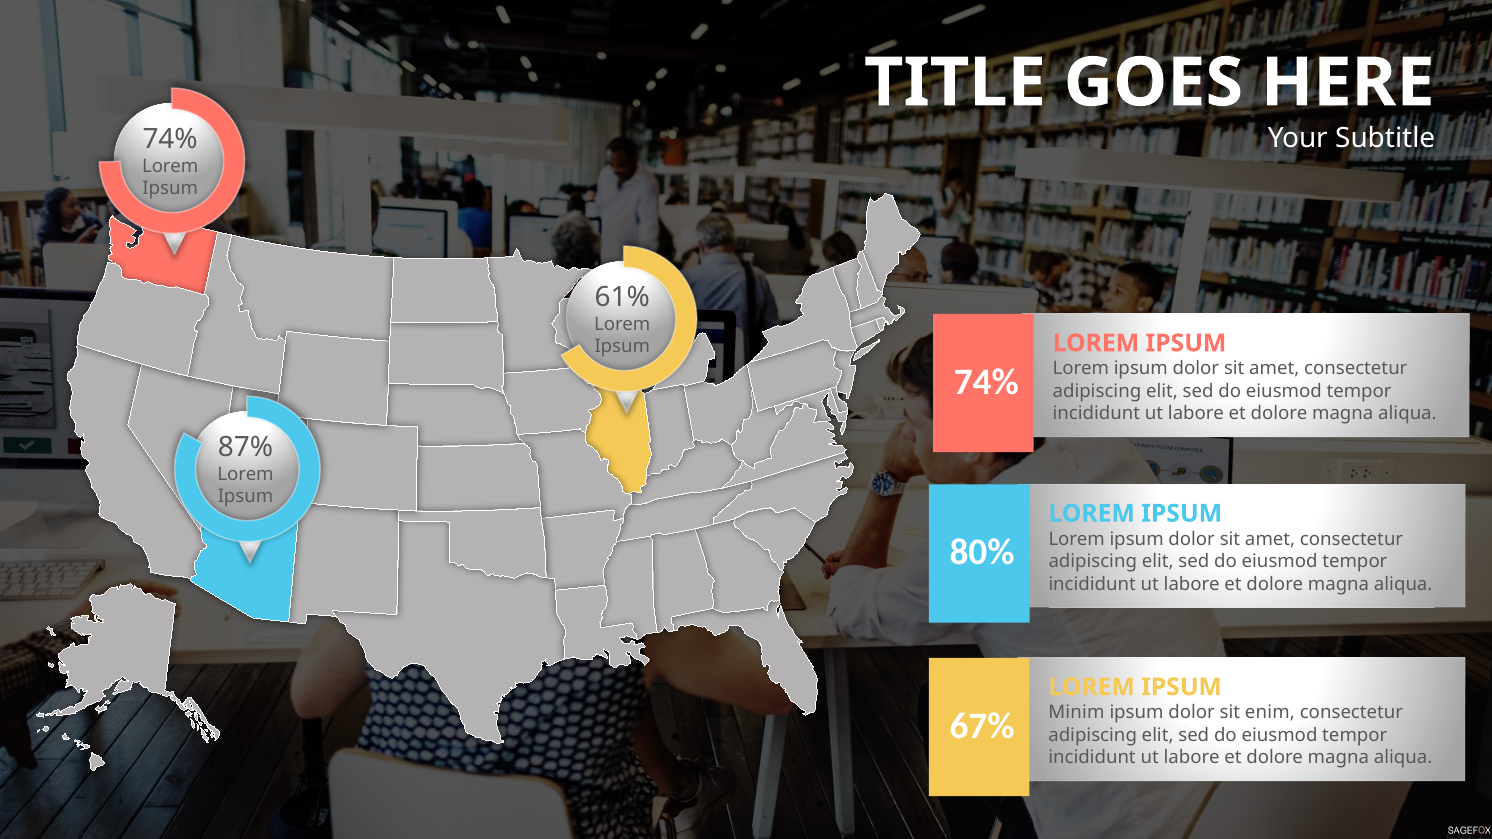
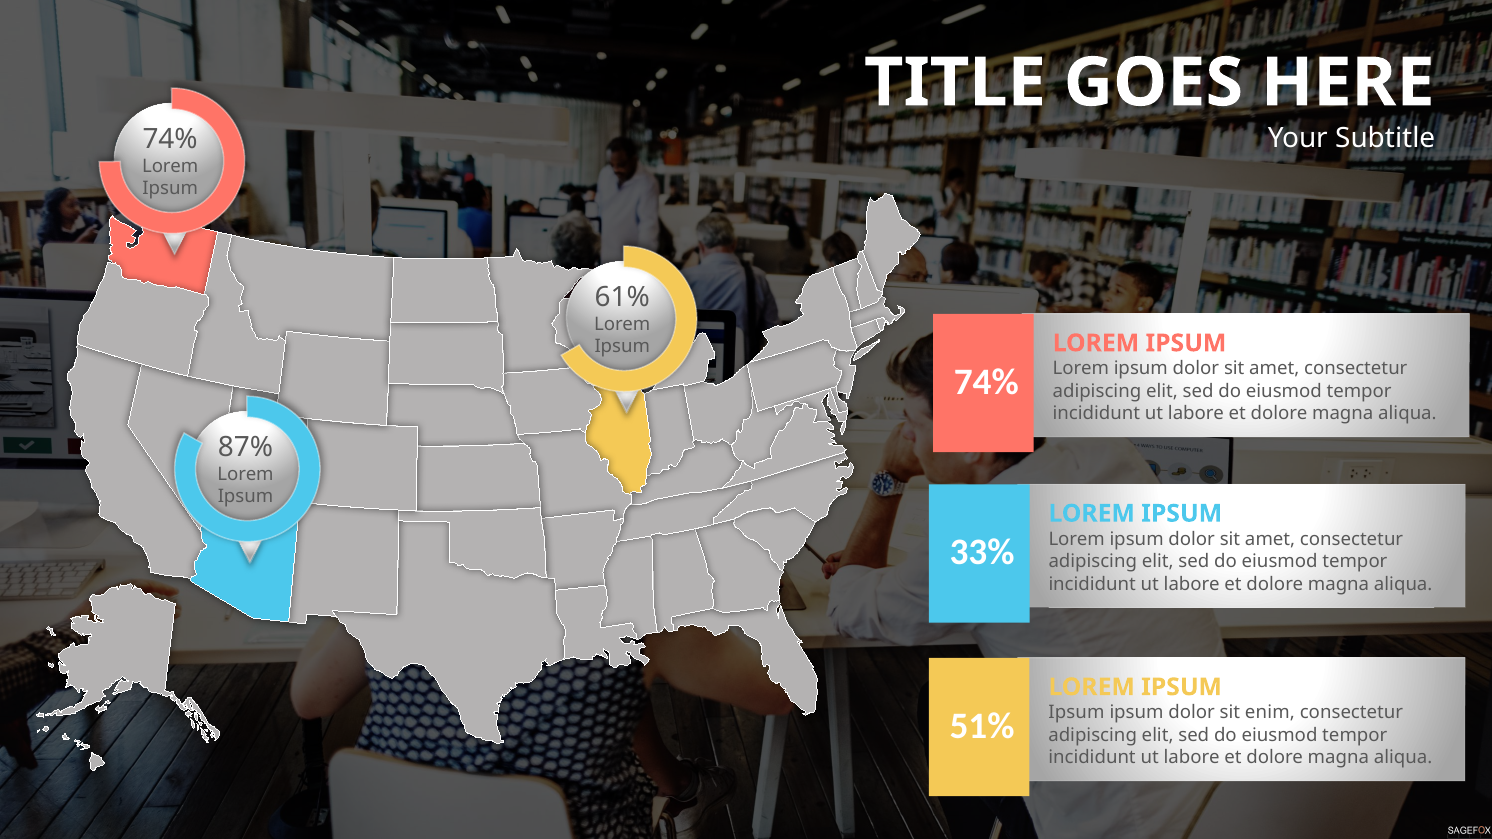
80%: 80% -> 33% (982, 552)
Minim: Minim -> Ipsum (1076, 713)
67%: 67% -> 51% (982, 726)
